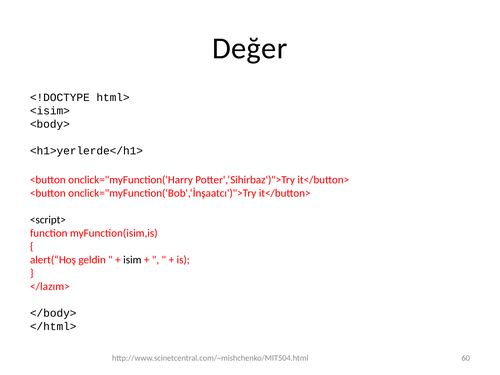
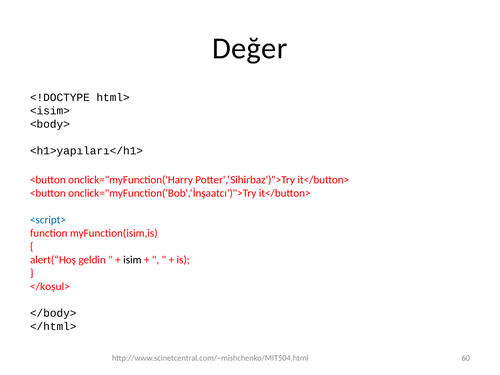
<h1>yerlerde</h1>: <h1>yerlerde</h1> -> <h1>yapıları</h1> (86, 151)
<script> colour: black -> blue (48, 220)
</lazım>: </lazım> -> </koşul> (50, 287)
